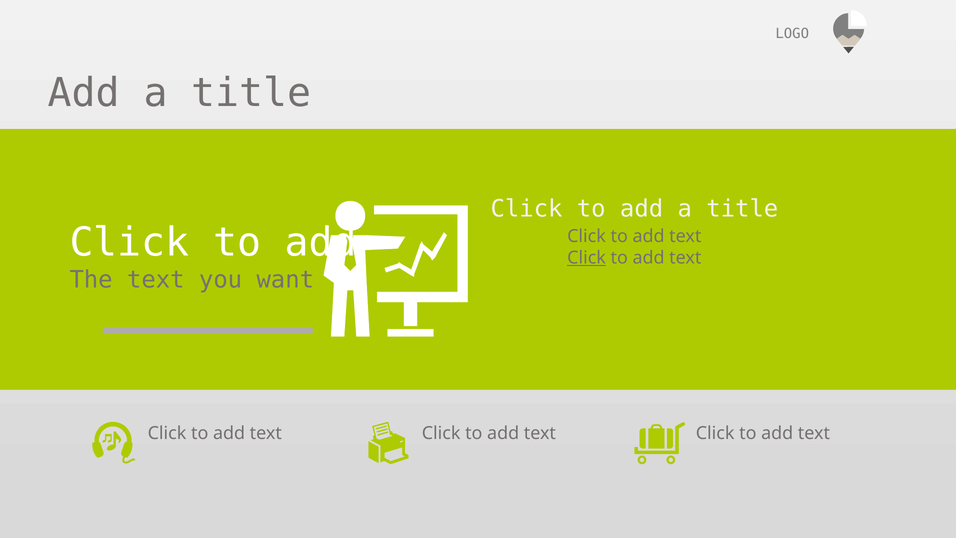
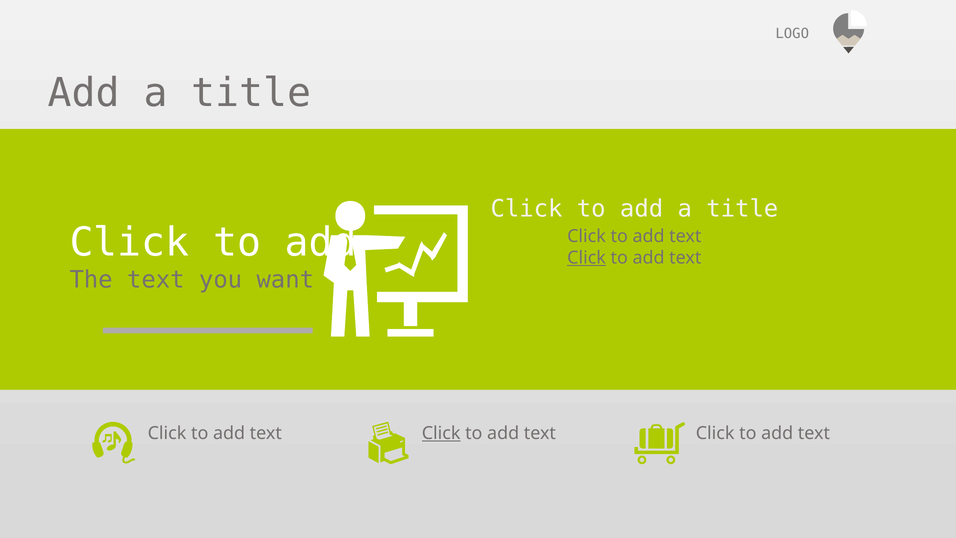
Click underline: none -> present (441, 433)
